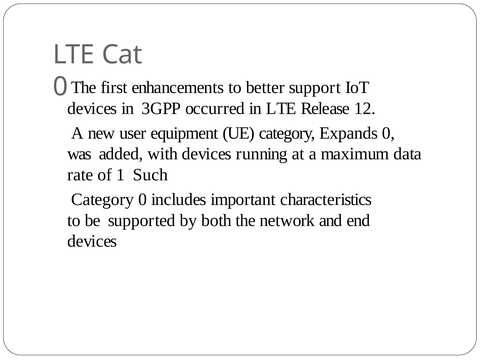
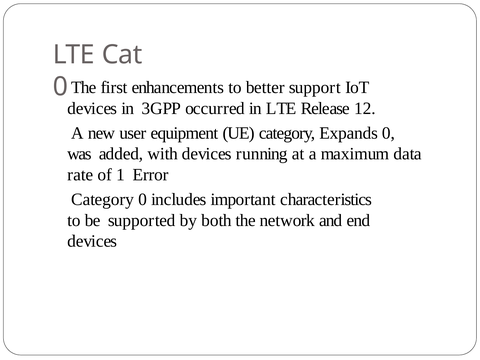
Such: Such -> Error (150, 175)
